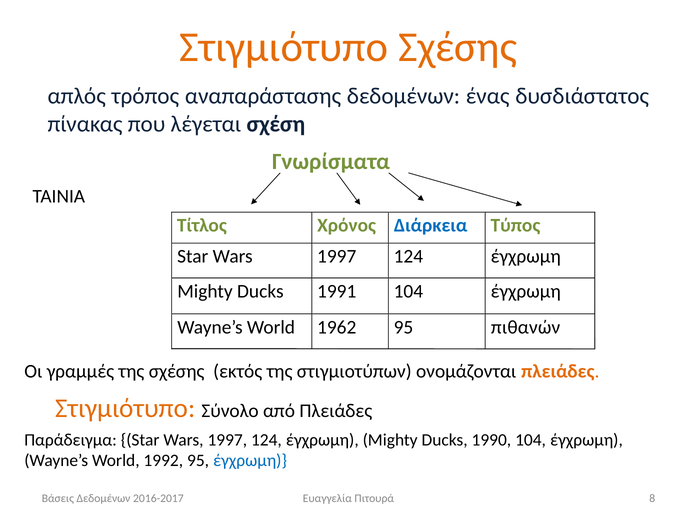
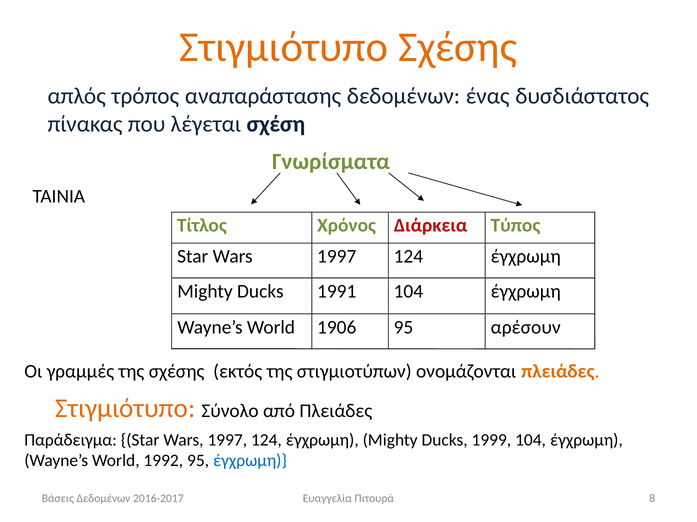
Διάρκεια colour: blue -> red (431, 226)
1962: 1962 -> 1906 (337, 328)
πιθανών: πιθανών -> αρέσουν (526, 328)
1990: 1990 -> 1999 (491, 440)
